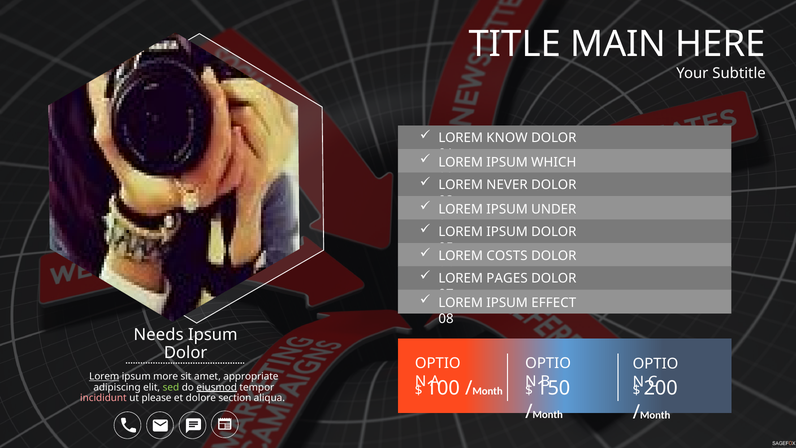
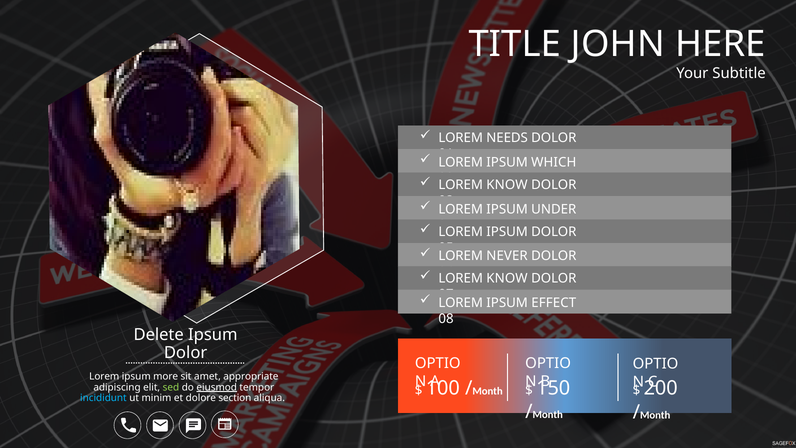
MAIN: MAIN -> JOHN (618, 44)
KNOW: KNOW -> NEEDS (507, 138)
NEVER: NEVER -> KNOW (507, 185)
COSTS: COSTS -> NEVER (507, 256)
PAGES: PAGES -> KNOW (507, 278)
Needs: Needs -> Delete (159, 335)
Lorem underline: present -> none (104, 376)
incididunt colour: pink -> light blue (103, 398)
please: please -> minim (156, 398)
